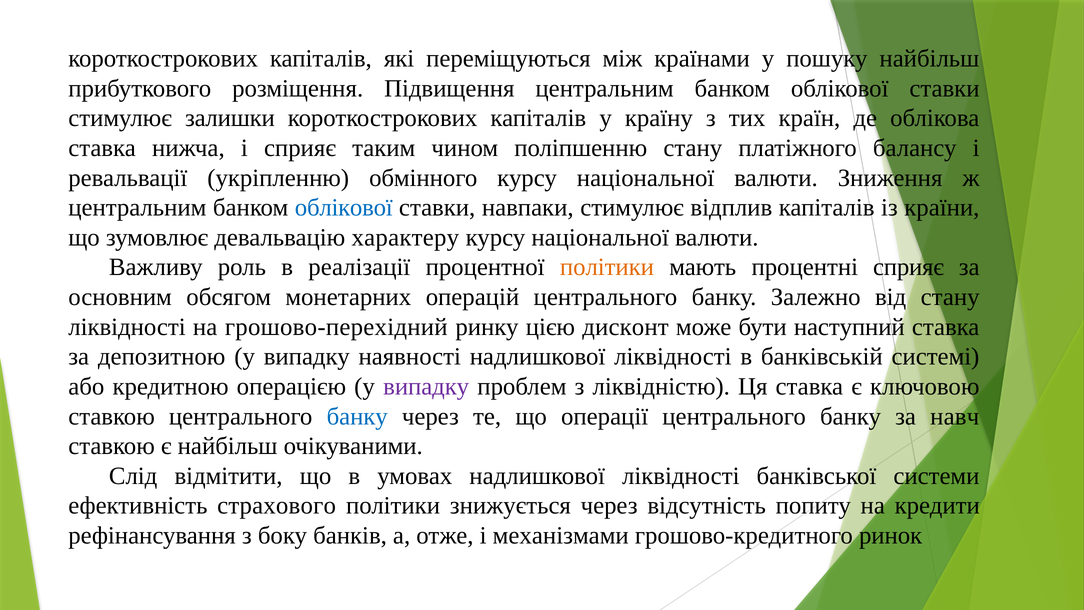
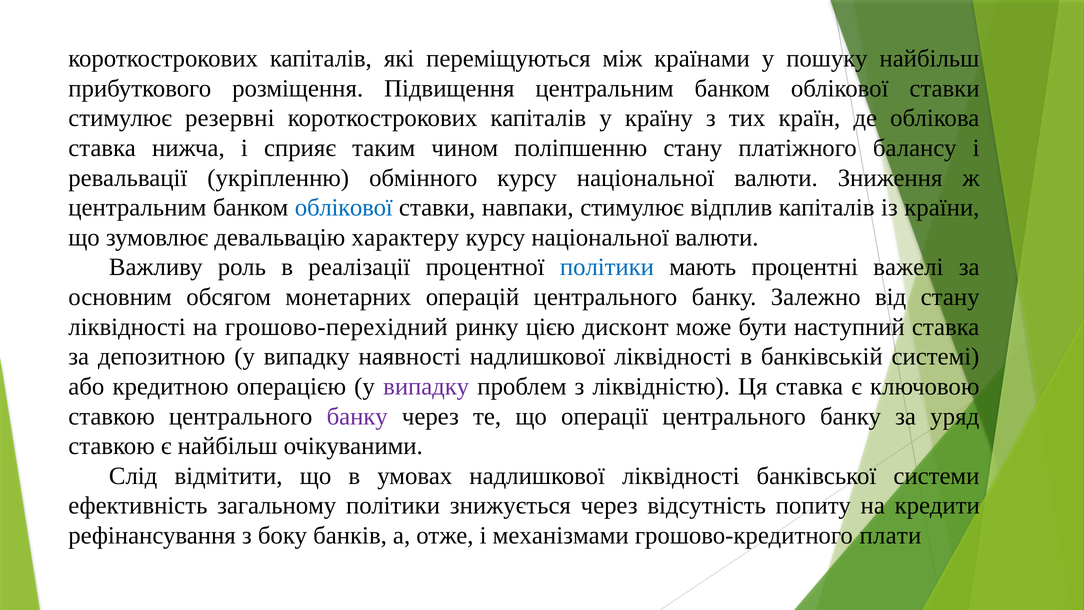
залишки: залишки -> резервні (230, 118)
політики colour: orange -> blue (607, 267)
процентні сприяє: сприяє -> важелі (908, 267)
банку colour: blue -> purple (357, 416)
навч: навч -> уряд (955, 416)
страхового: страхового -> загальному (277, 506)
ринок: ринок -> плати (890, 535)
